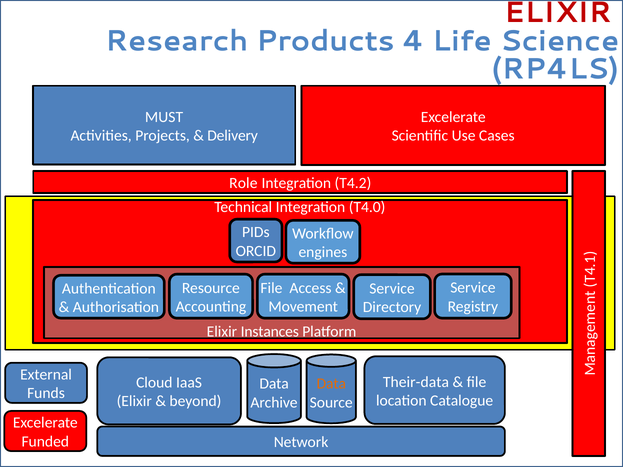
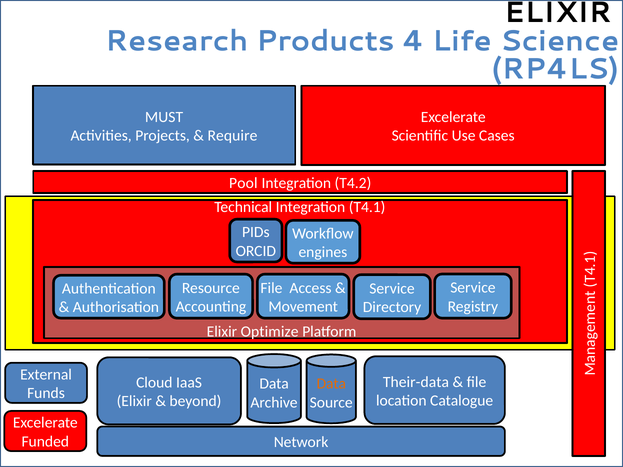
ELIXIR colour: red -> black (558, 13)
Delivery: Delivery -> Require (232, 136)
Role: Role -> Pool (243, 183)
T4.0: T4.0 -> T4.1 (367, 207)
Instances: Instances -> Optimize (270, 332)
